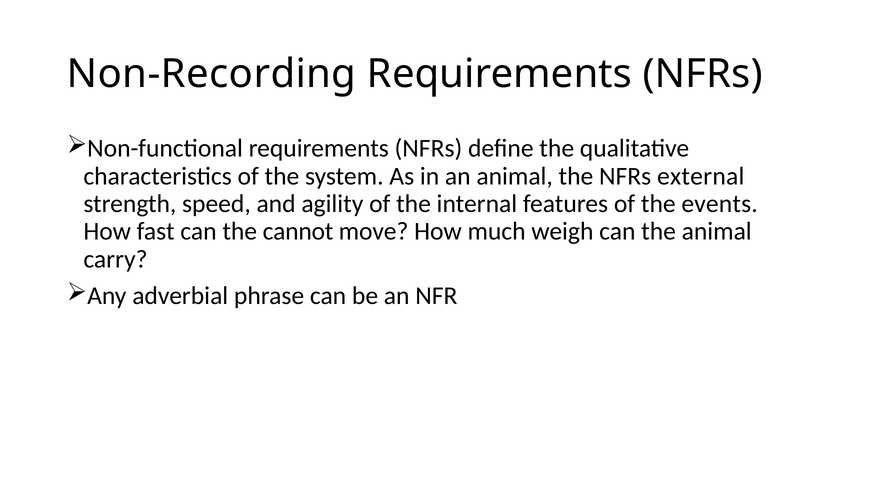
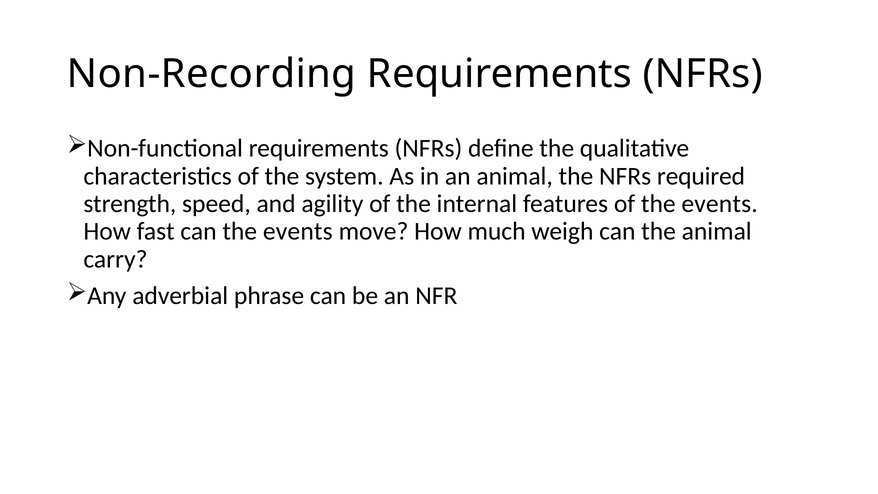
external: external -> required (701, 176)
can the cannot: cannot -> events (298, 231)
